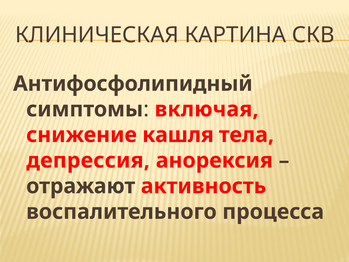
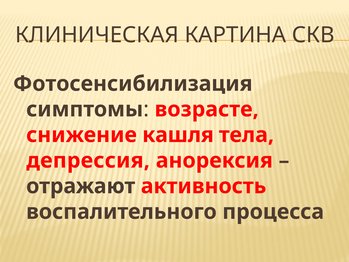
Антифосфолипидный: Антифосфолипидный -> Фотосенсибилизация (133, 84)
включая: включая -> возрасте (207, 109)
